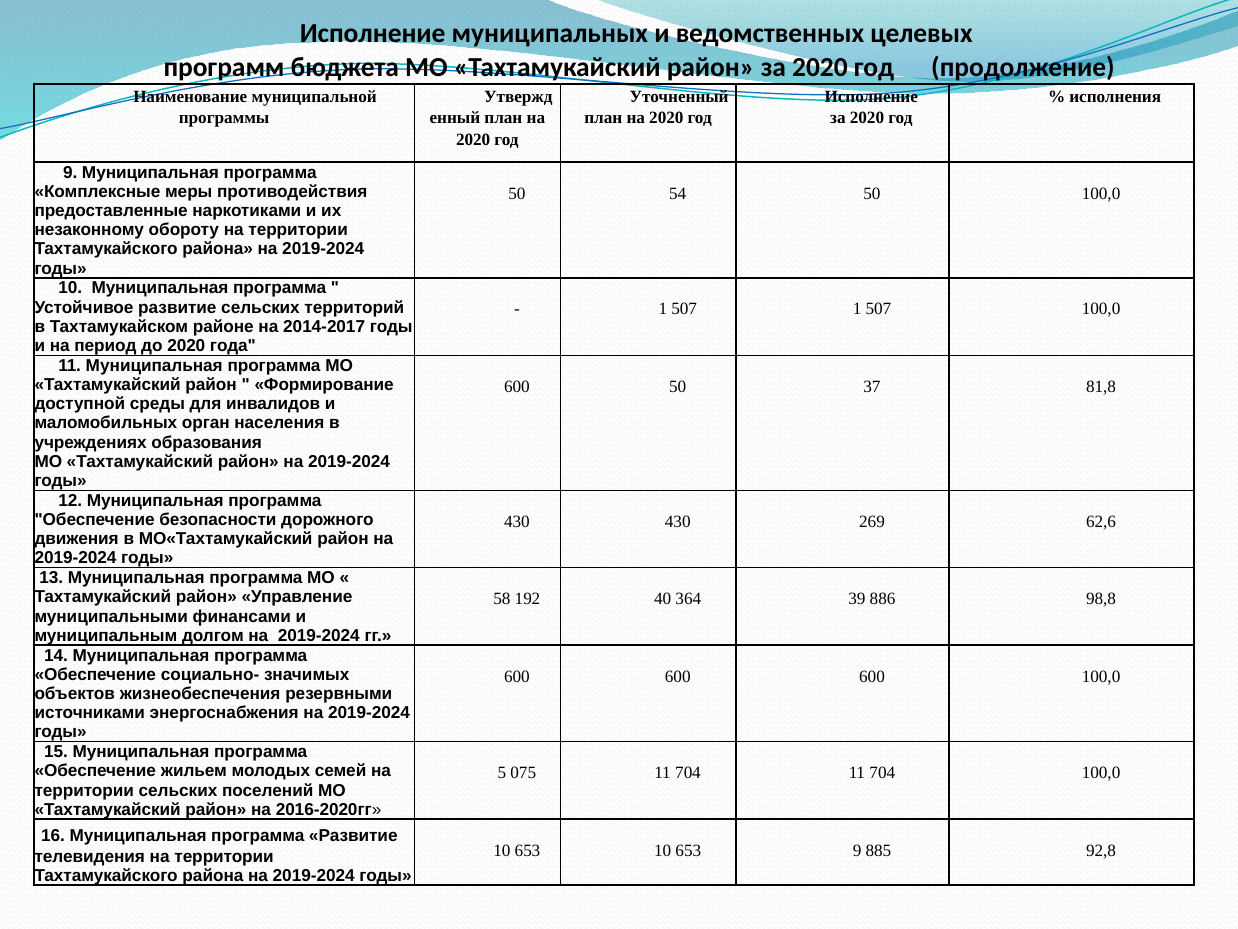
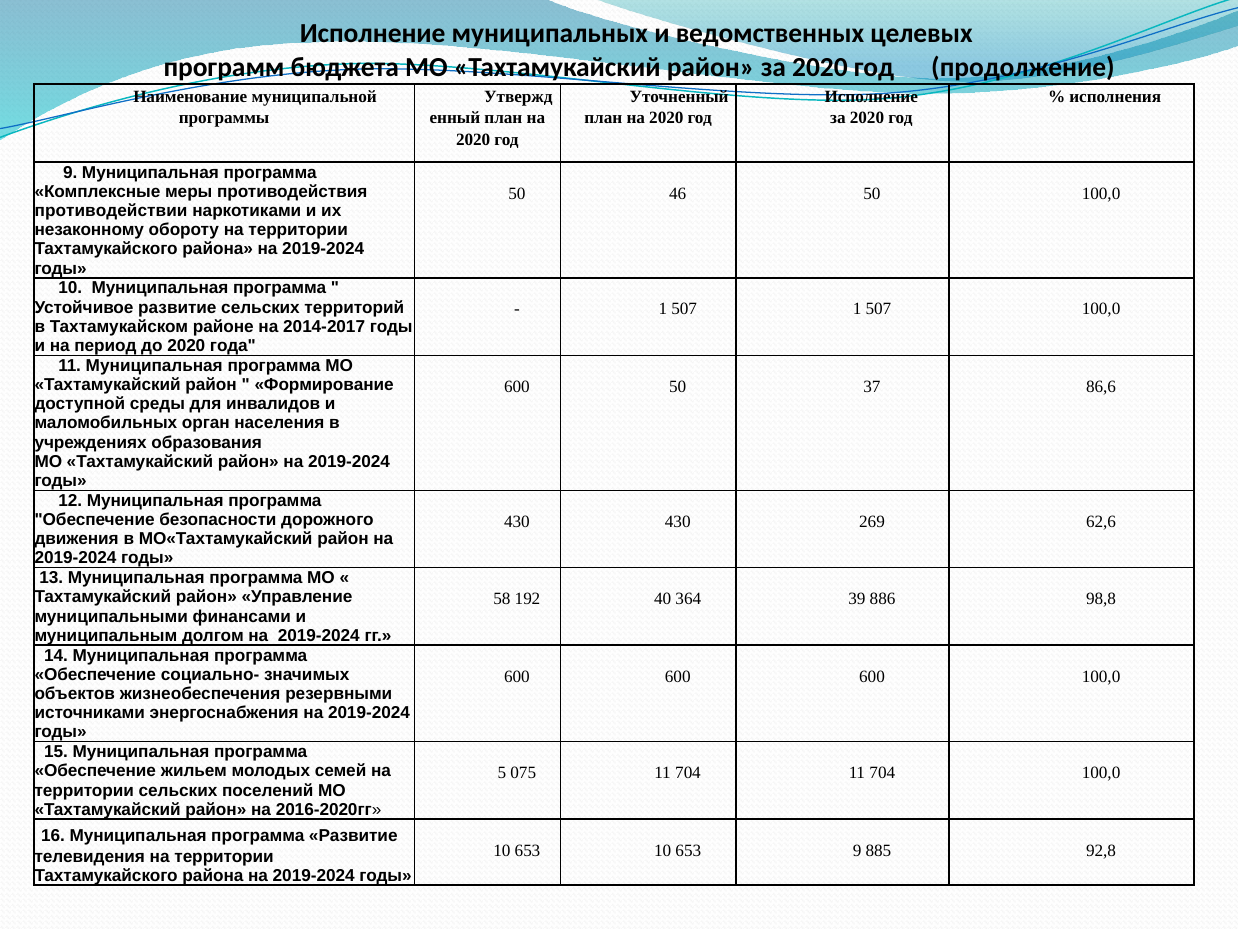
54: 54 -> 46 (678, 193)
предоставленные: предоставленные -> противодействии (111, 211)
81,8: 81,8 -> 86,6 (1101, 386)
